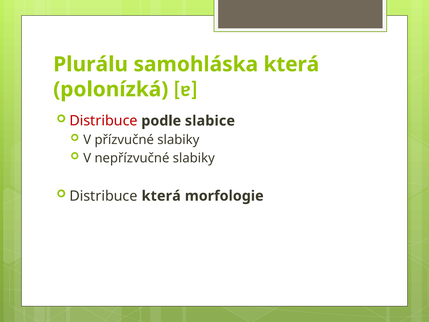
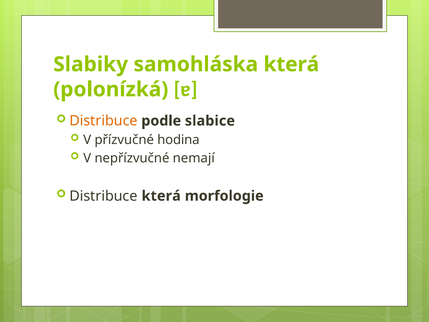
Plurálu: Plurálu -> Slabiky (91, 64)
Distribuce colour: red -> orange (103, 121)
přízvučné slabiky: slabiky -> hodina (178, 140)
nepřízvučné slabiky: slabiky -> nemají (194, 158)
